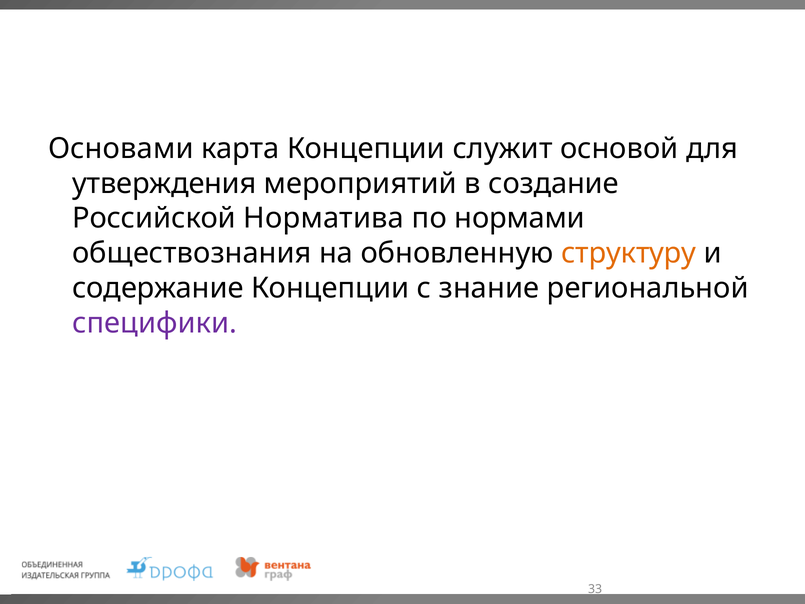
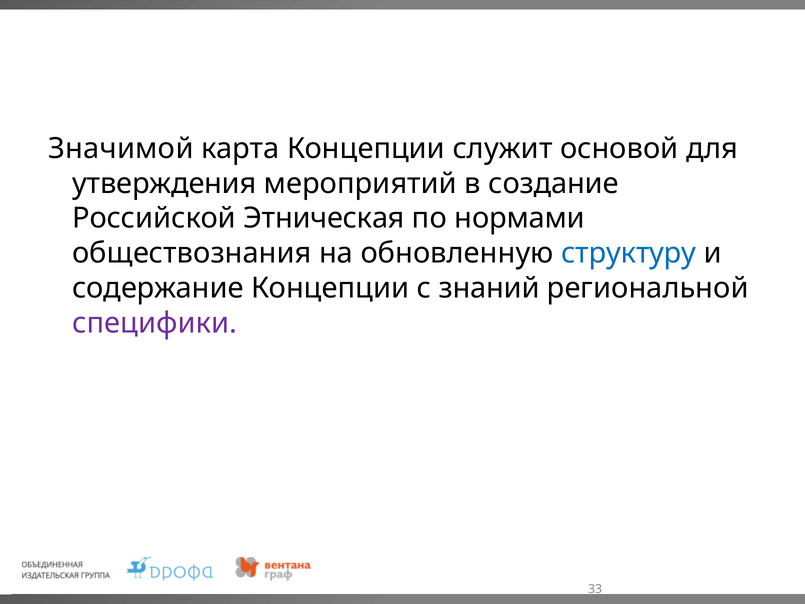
Основами: Основами -> Значимой (121, 149)
Норматива: Норматива -> Этническая (324, 218)
структуру colour: orange -> blue (629, 253)
знание: знание -> знаний (489, 288)
